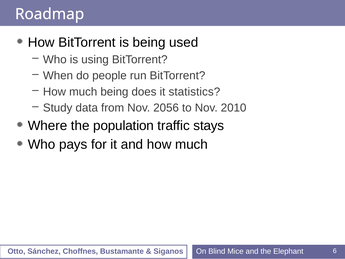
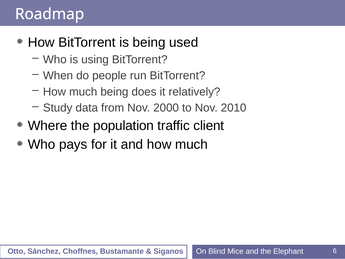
statistics: statistics -> relatively (194, 92)
2056: 2056 -> 2000 (166, 108)
stays: stays -> client (209, 126)
